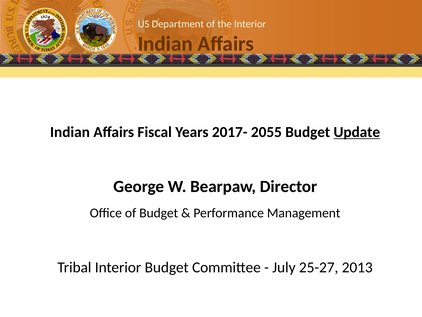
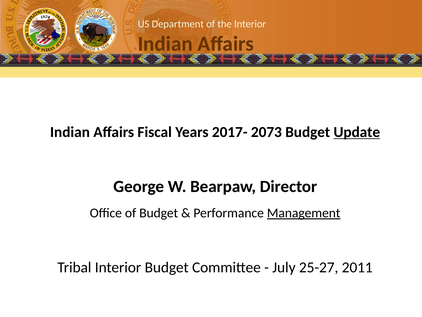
2055: 2055 -> 2073 (266, 132)
Management underline: none -> present (304, 213)
2013: 2013 -> 2011 (357, 267)
